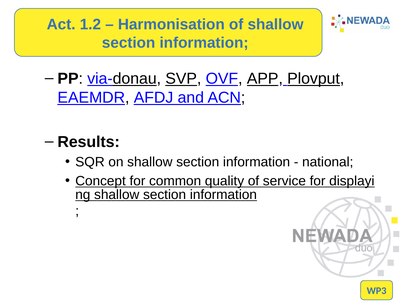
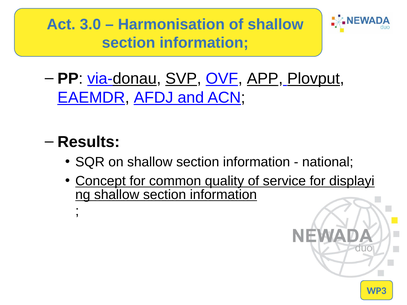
1.2: 1.2 -> 3.0 (90, 24)
